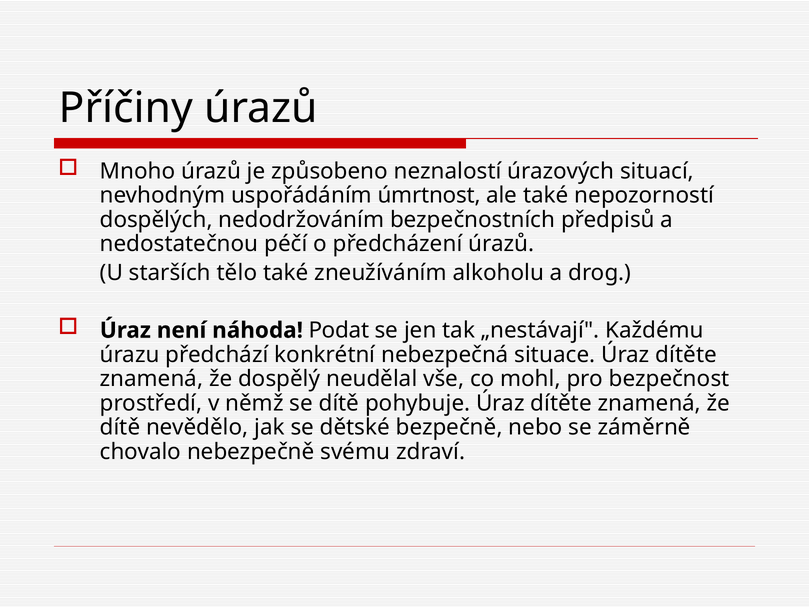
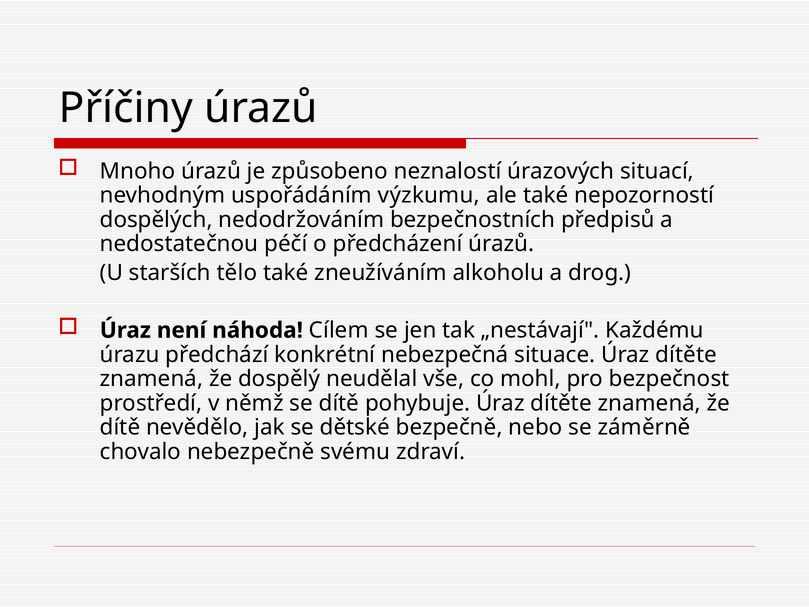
úmrtnost: úmrtnost -> výzkumu (429, 195)
Podat: Podat -> Cílem (339, 330)
